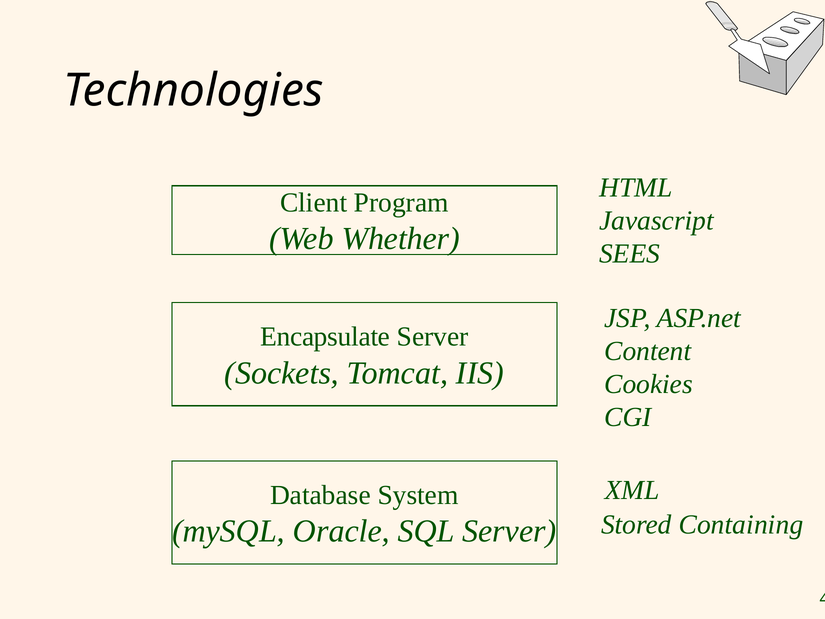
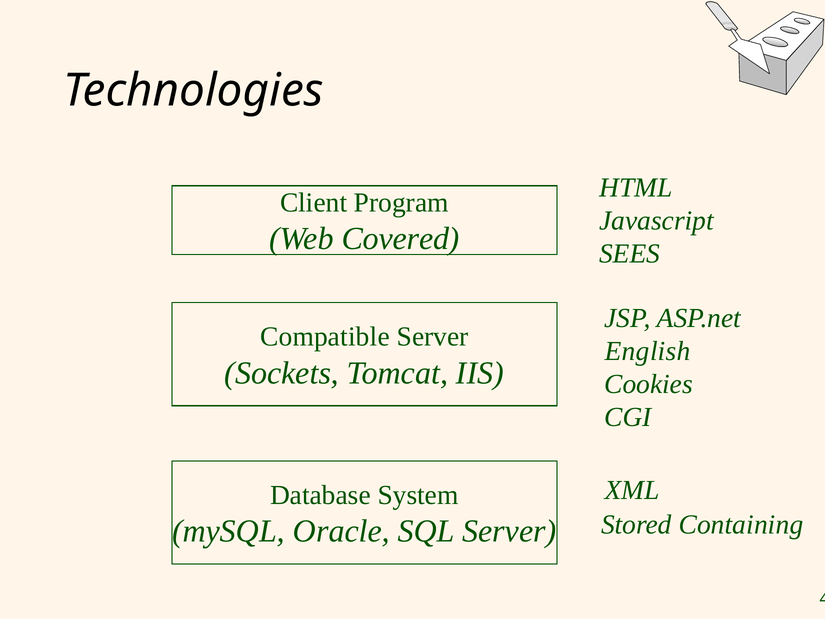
Whether: Whether -> Covered (401, 239)
Encapsulate: Encapsulate -> Compatible (325, 337)
Content: Content -> English (648, 351)
